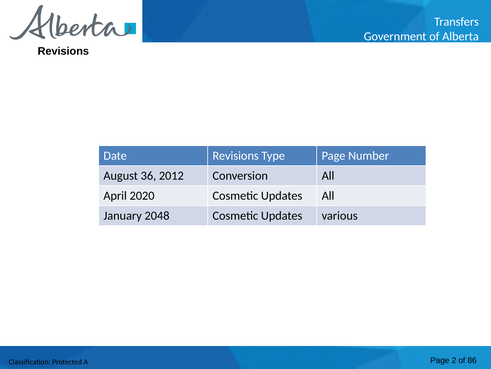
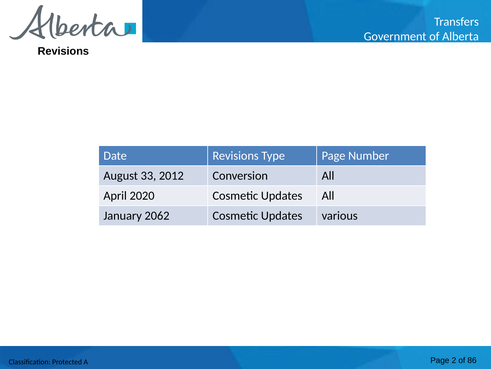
36: 36 -> 33 (148, 175)
2048: 2048 -> 2062 (157, 215)
